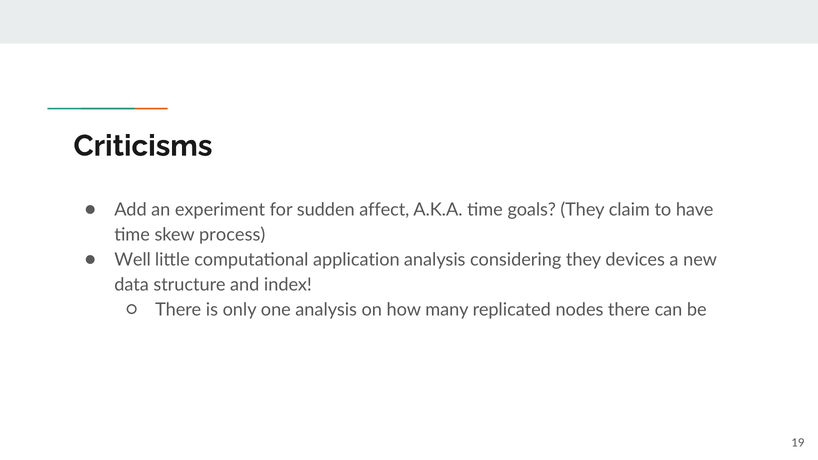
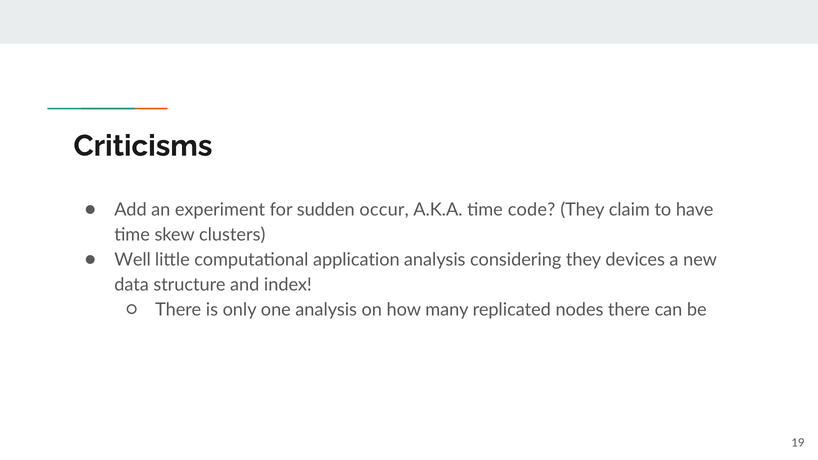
affect: affect -> occur (384, 210)
goals: goals -> code (532, 210)
process: process -> clusters (232, 235)
